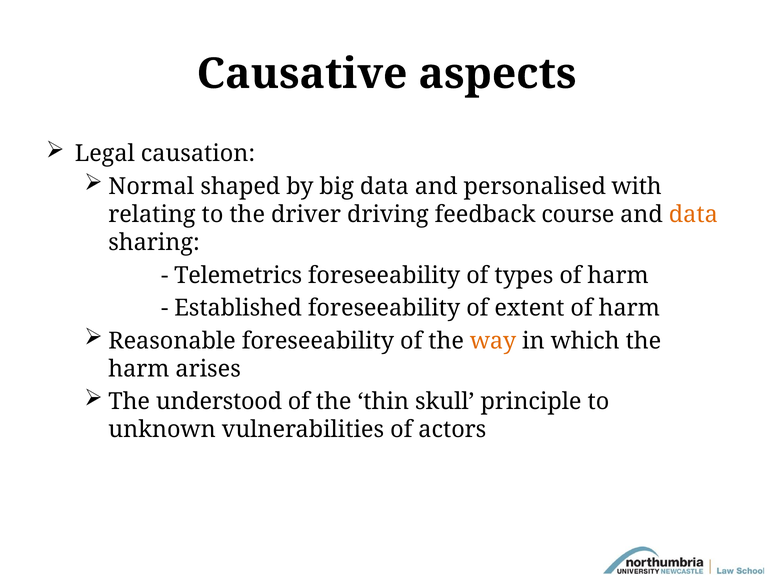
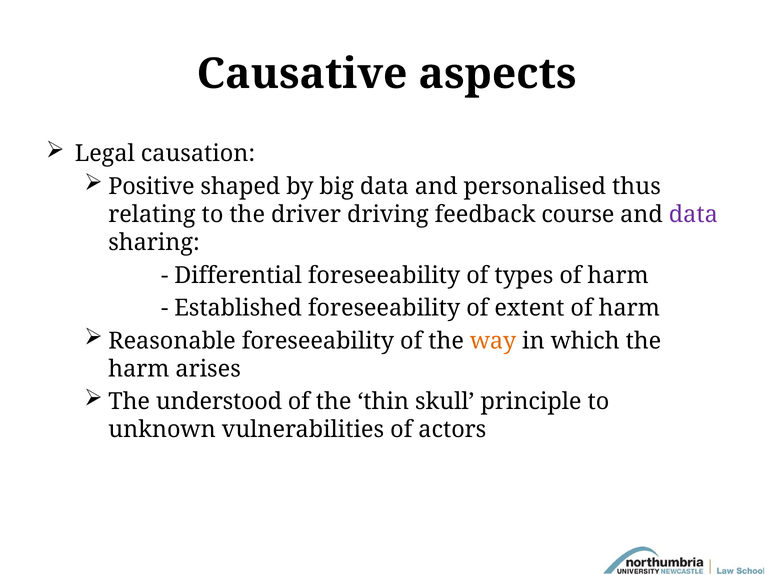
Normal: Normal -> Positive (151, 186)
with: with -> thus (636, 186)
data colour: orange -> purple (693, 215)
Telemetrics: Telemetrics -> Differential (238, 275)
